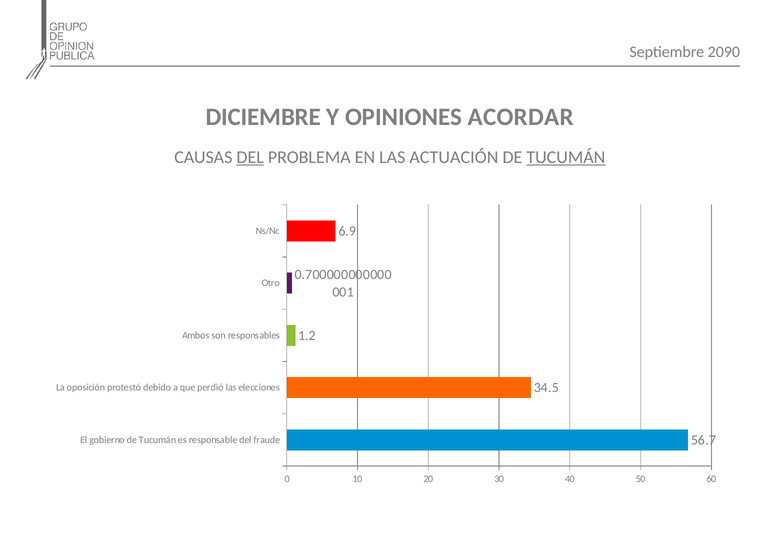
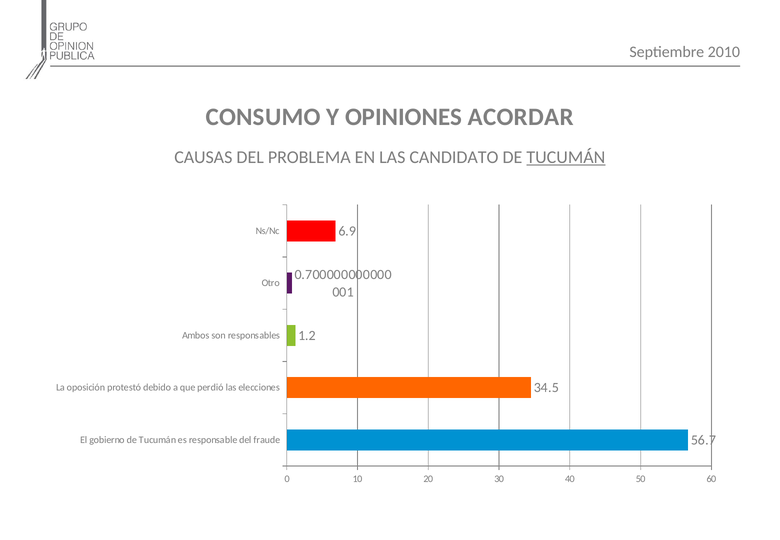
2090: 2090 -> 2010 (724, 52)
DICIEMBRE: DICIEMBRE -> CONSUMO (263, 117)
DEL underline: present -> none (250, 157)
ACTUACIÓN: ACTUACIÓN -> CANDIDATO (454, 157)
